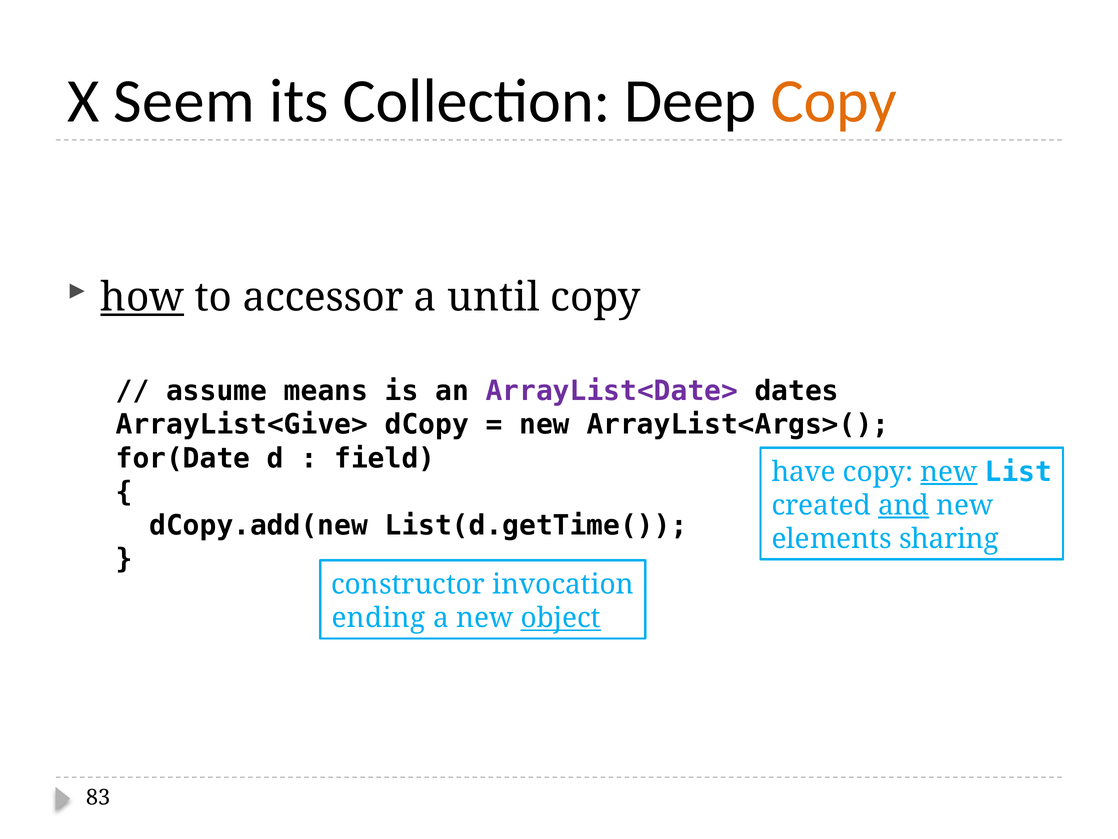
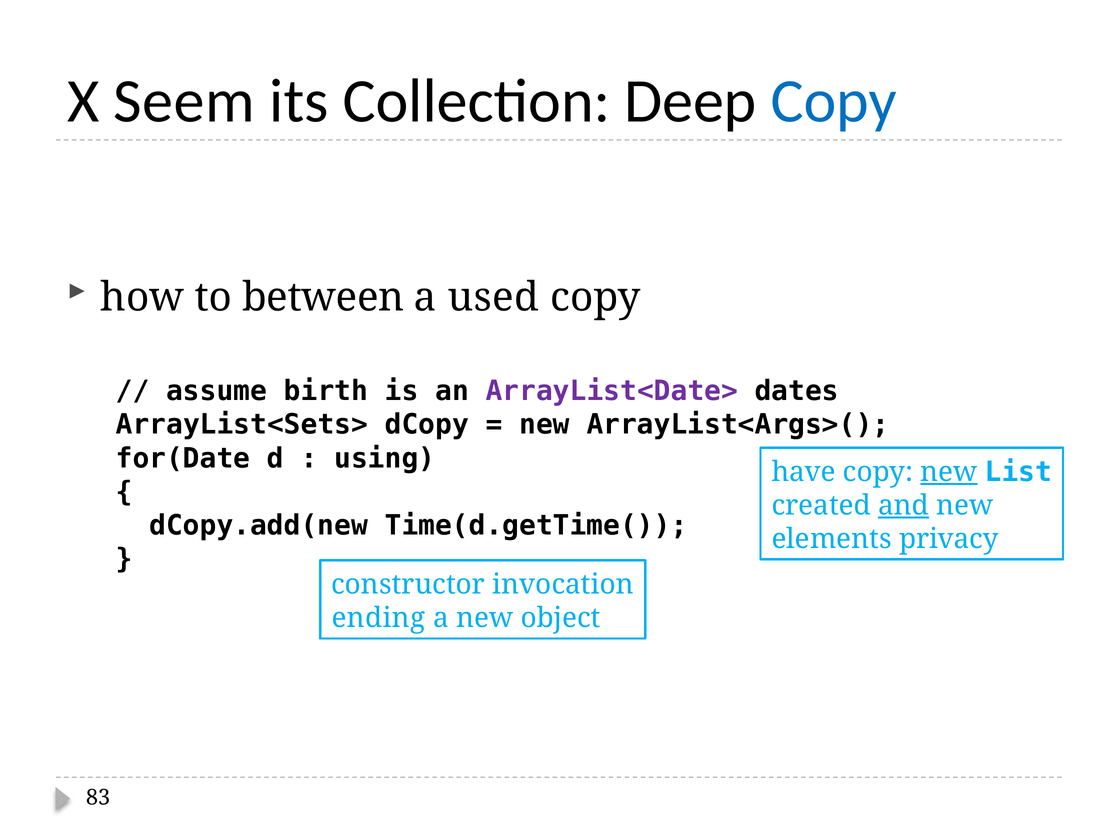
Copy colour: orange -> blue (834, 101)
how underline: present -> none (142, 297)
accessor: accessor -> between (323, 297)
until: until -> used (493, 297)
means: means -> birth (326, 391)
ArrayList<Give>: ArrayList<Give> -> ArrayList<Sets> (242, 425)
field: field -> using (385, 458)
List(d.getTime(: List(d.getTime( -> Time(d.getTime( (536, 525)
sharing: sharing -> privacy (949, 539)
object underline: present -> none (561, 618)
